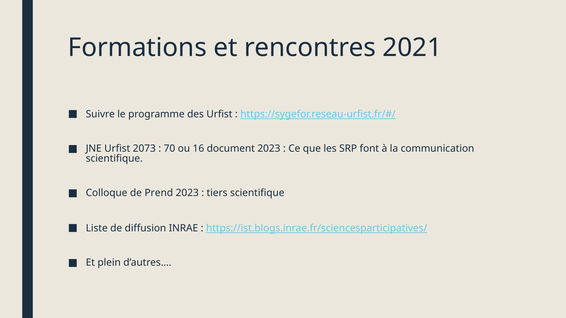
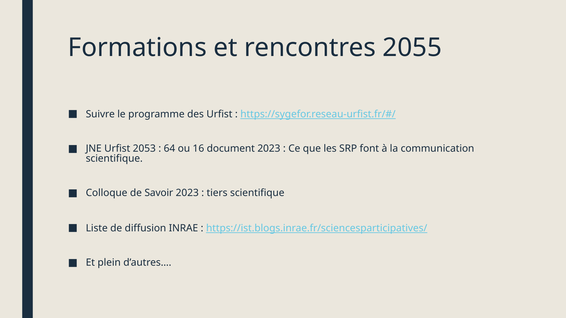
2021: 2021 -> 2055 (412, 48)
2073: 2073 -> 2053 (144, 149)
70: 70 -> 64 (169, 149)
Prend: Prend -> Savoir (159, 193)
